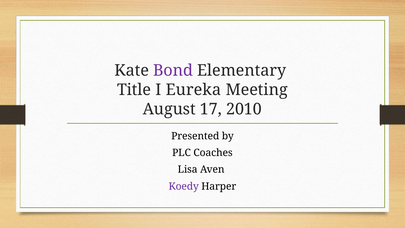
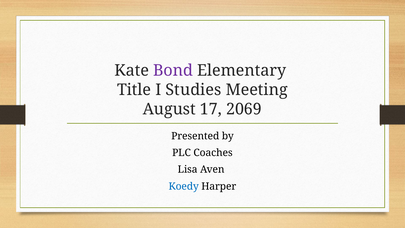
Eureka: Eureka -> Studies (193, 90)
2010: 2010 -> 2069 (244, 109)
Koedy colour: purple -> blue (184, 186)
